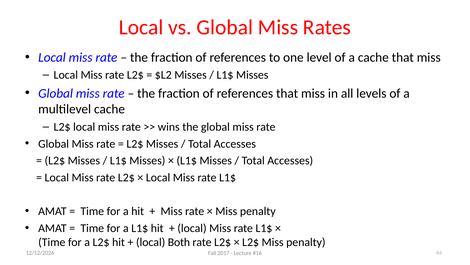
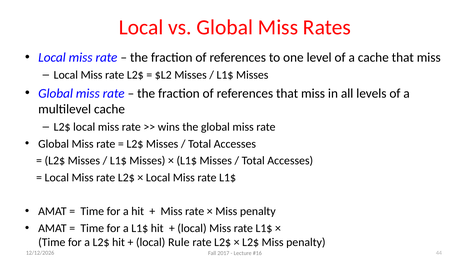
Both: Both -> Rule (179, 242)
